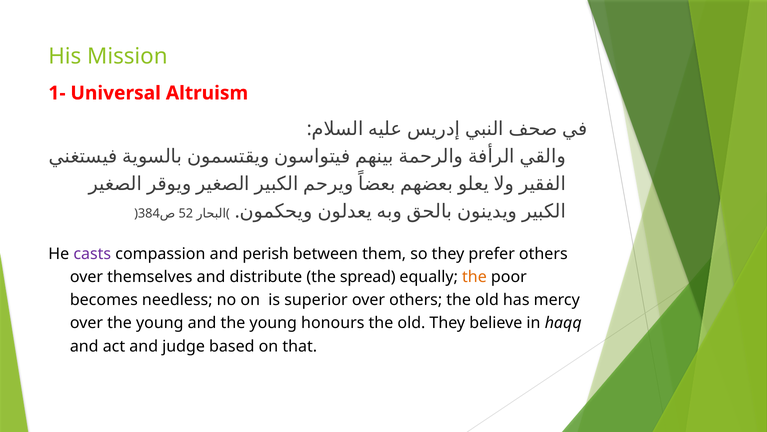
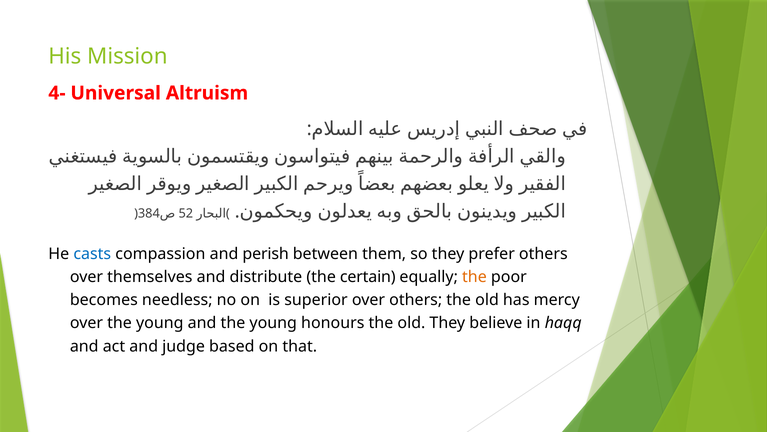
1-: 1- -> 4- (57, 93)
casts colour: purple -> blue (92, 254)
spread: spread -> certain (368, 277)
